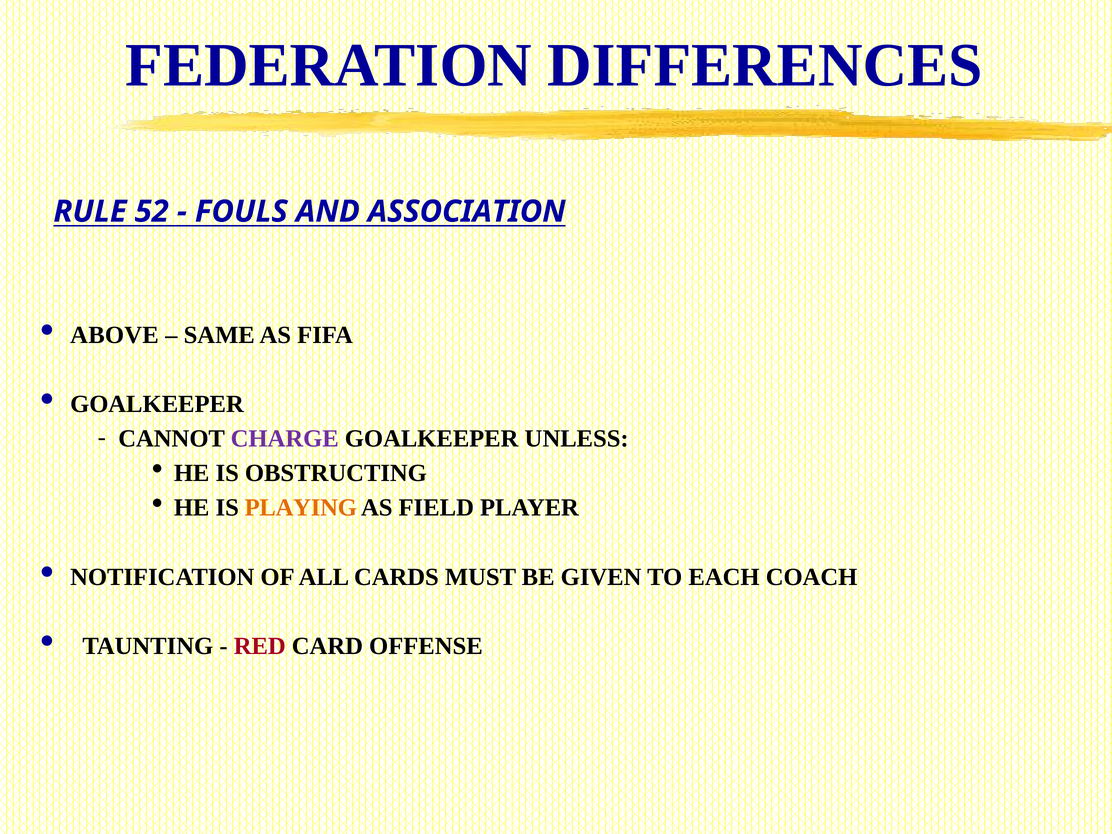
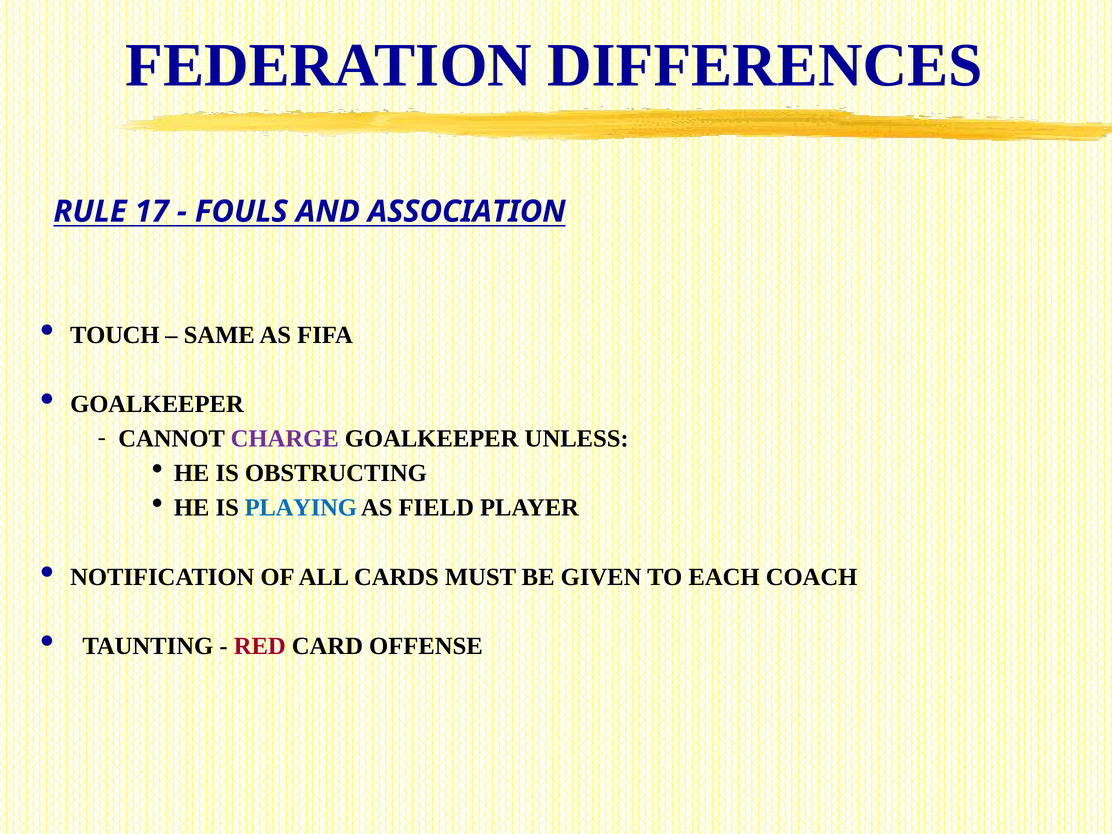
52: 52 -> 17 (152, 211)
ABOVE: ABOVE -> TOUCH (115, 335)
PLAYING colour: orange -> blue (301, 508)
